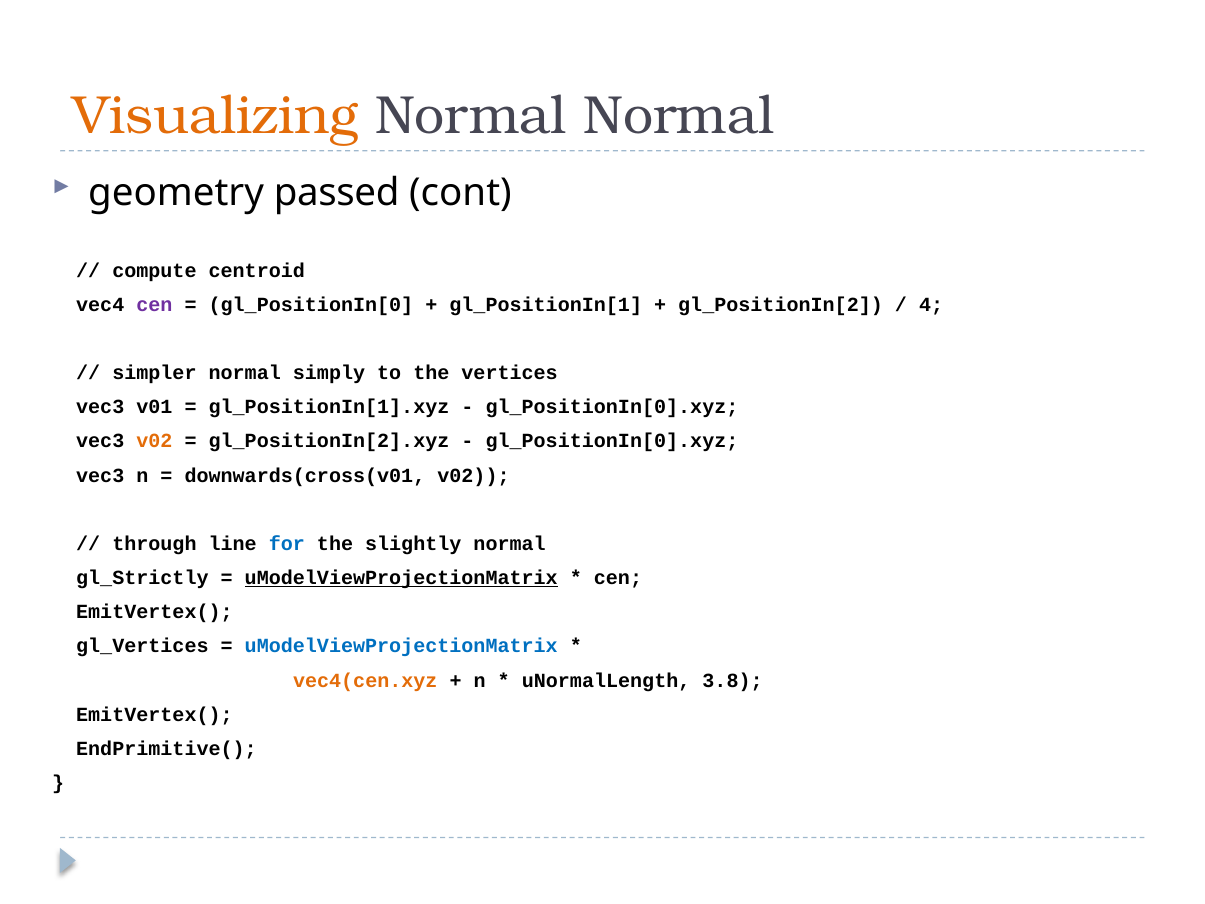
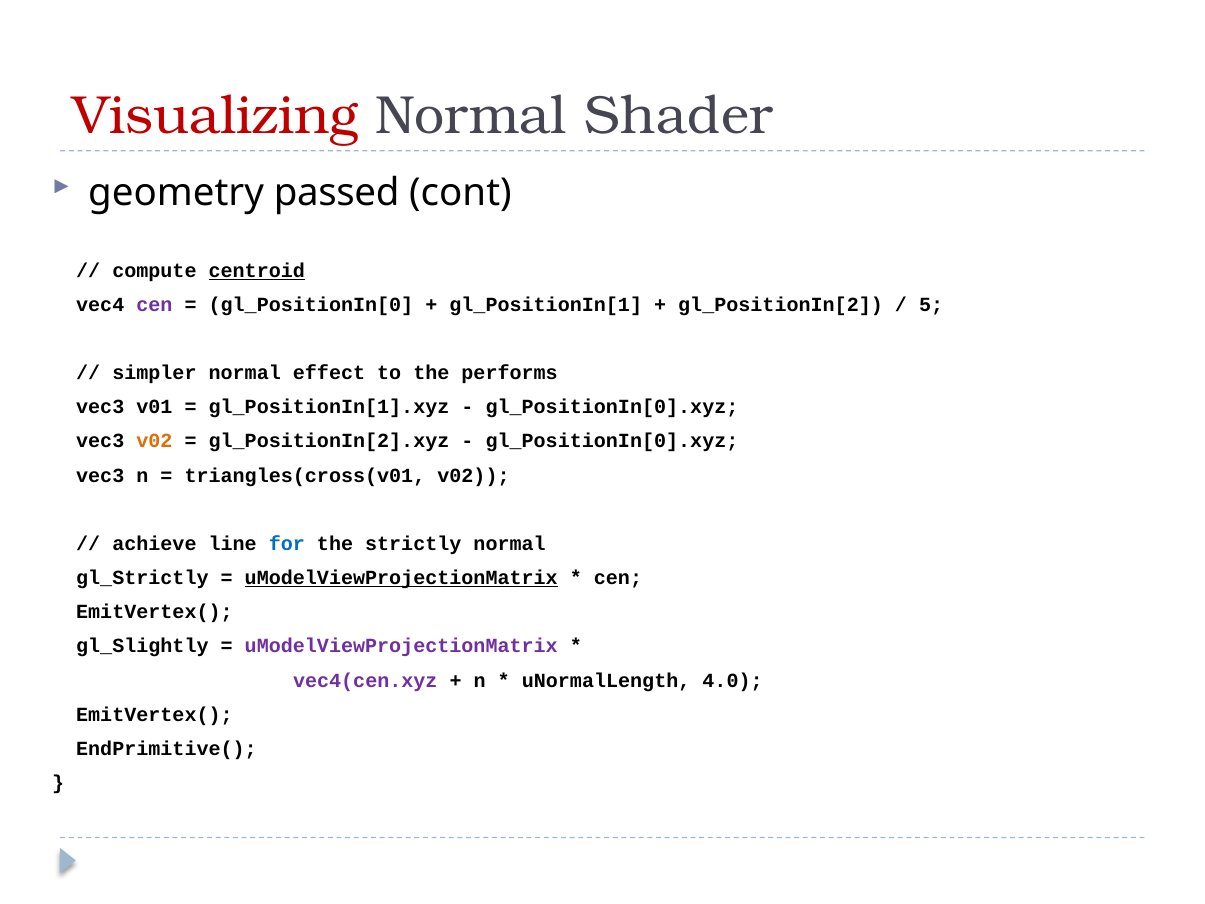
Visualizing colour: orange -> red (215, 116)
Normal Normal: Normal -> Shader (679, 116)
centroid underline: none -> present (257, 270)
4: 4 -> 5 (931, 305)
simply: simply -> effect (329, 373)
vertices: vertices -> performs (510, 373)
downwards(cross(v01: downwards(cross(v01 -> triangles(cross(v01 (305, 475)
through: through -> achieve (154, 544)
slightly: slightly -> strictly (413, 544)
gl_Vertices: gl_Vertices -> gl_Slightly (142, 646)
uModelViewProjectionMatrix colour: blue -> purple (401, 646)
vec4(cen.xyz colour: orange -> purple (365, 680)
3.8: 3.8 -> 4.0 (733, 680)
